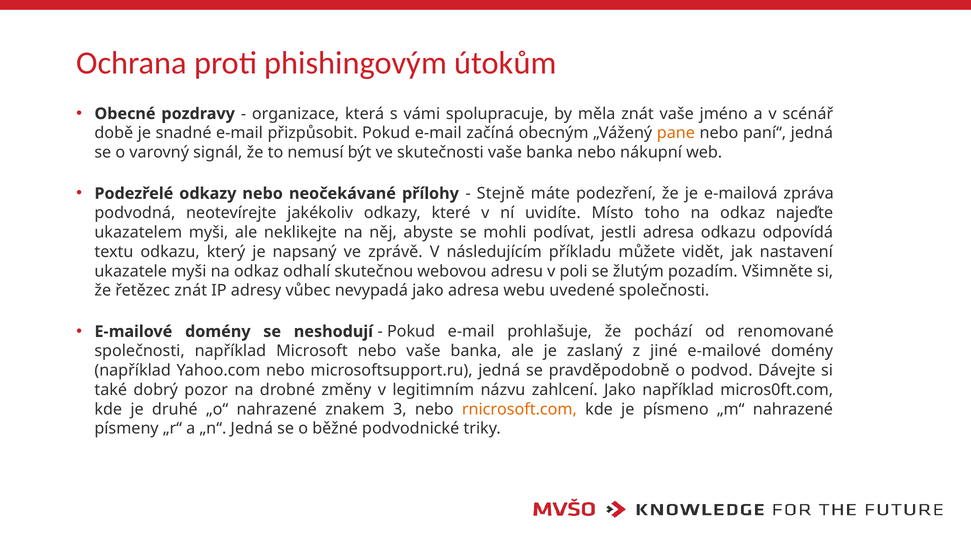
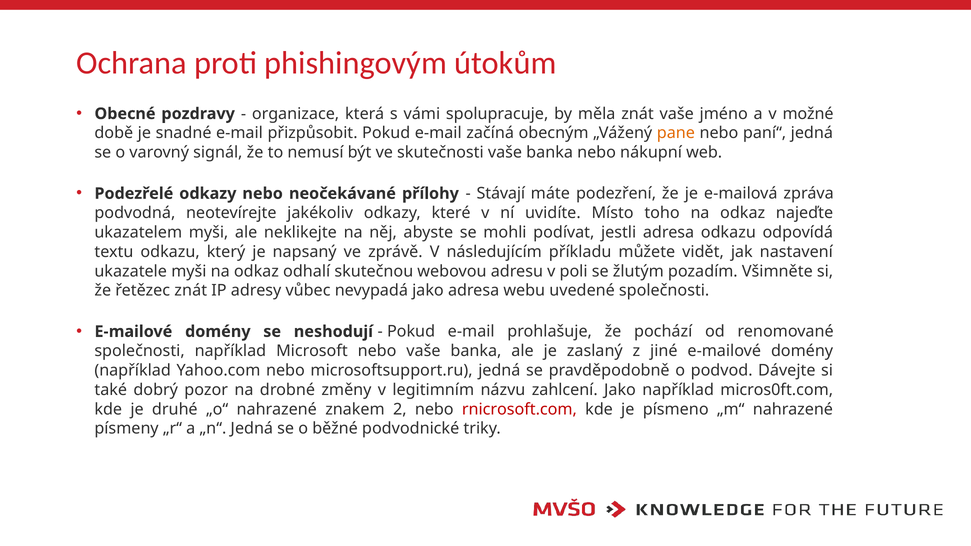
scénář: scénář -> možné (808, 114)
Stejně: Stejně -> Stávají (501, 194)
3: 3 -> 2 (400, 409)
rnicrosoft.com colour: orange -> red (519, 409)
